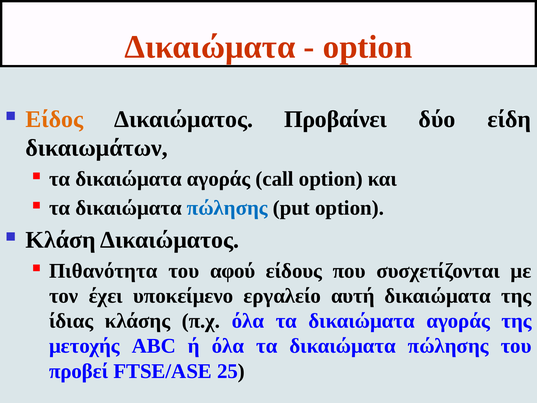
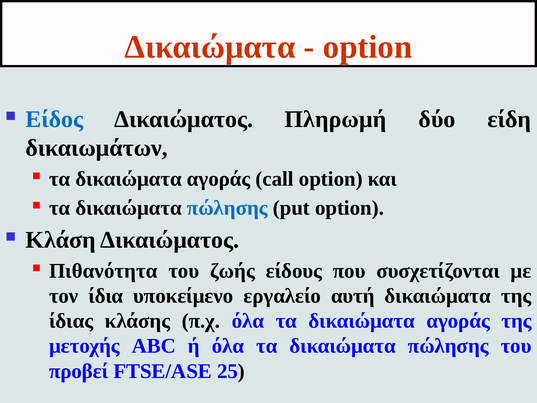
Είδος colour: orange -> blue (54, 119)
Προβαίνει: Προβαίνει -> Πληρωμή (335, 119)
αφού: αφού -> ζωής (233, 271)
έχει: έχει -> ίδια (106, 296)
